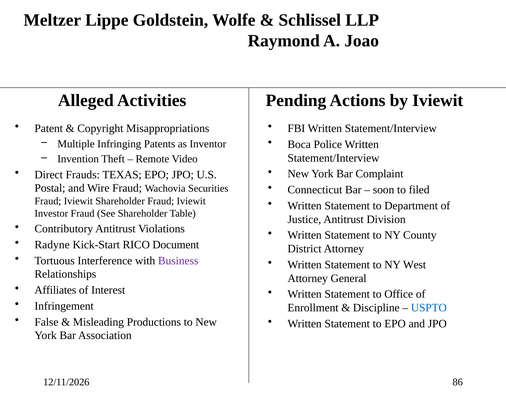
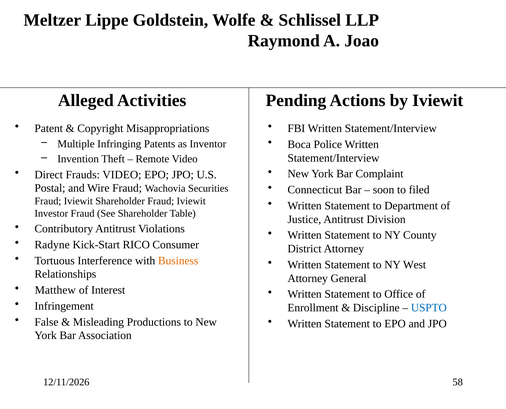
Frauds TEXAS: TEXAS -> VIDEO (122, 174)
Document: Document -> Consumer (176, 245)
Business colour: purple -> orange (178, 260)
Affiliates: Affiliates -> Matthew (55, 290)
86: 86 -> 58 (458, 382)
